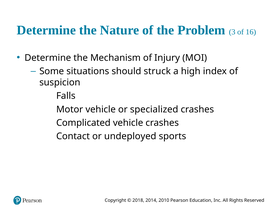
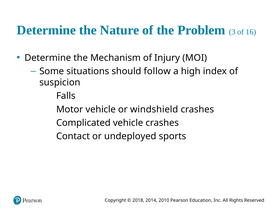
struck: struck -> follow (157, 71)
specialized: specialized -> windshield (154, 109)
